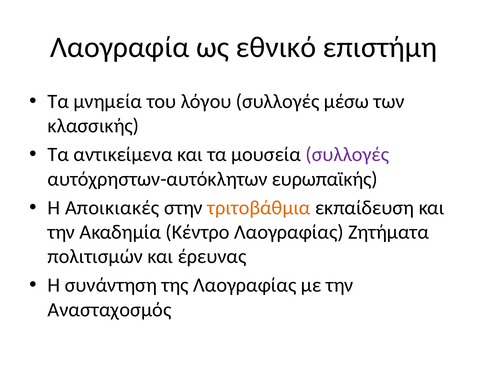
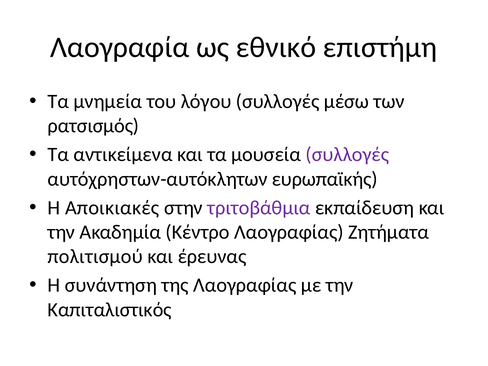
κλασσικής: κλασσικής -> ρατσισμός (93, 126)
τριτοβάθμια colour: orange -> purple (259, 208)
πολιτισμών: πολιτισμών -> πολιτισμού (95, 257)
Ανασταχοσμός: Ανασταχοσμός -> Καπιταλιστικός (110, 310)
